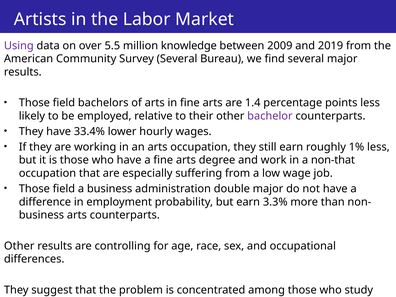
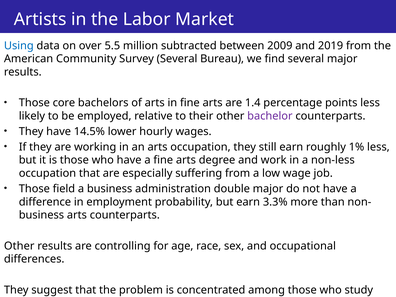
Using colour: purple -> blue (19, 46)
knowledge: knowledge -> subtracted (189, 46)
field: field -> core (64, 103)
33.4%: 33.4% -> 14.5% (89, 131)
non-that: non-that -> non-less (333, 160)
